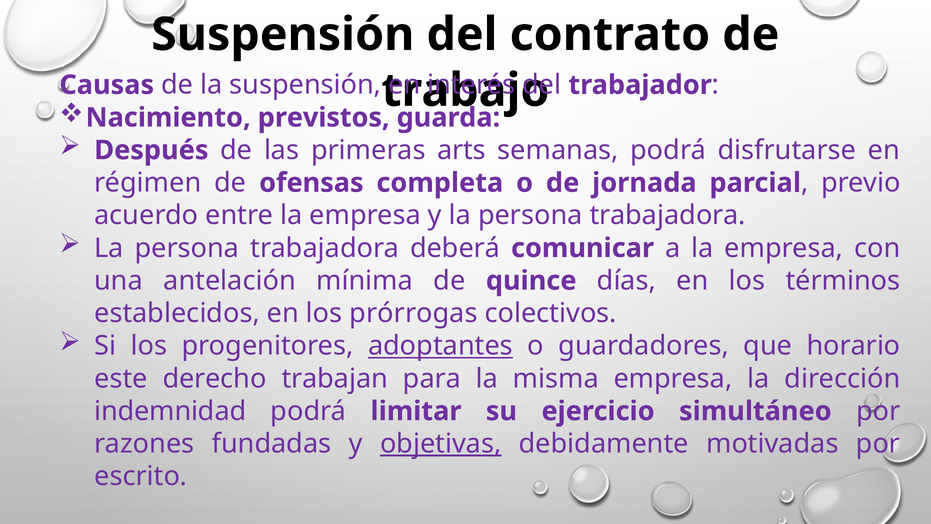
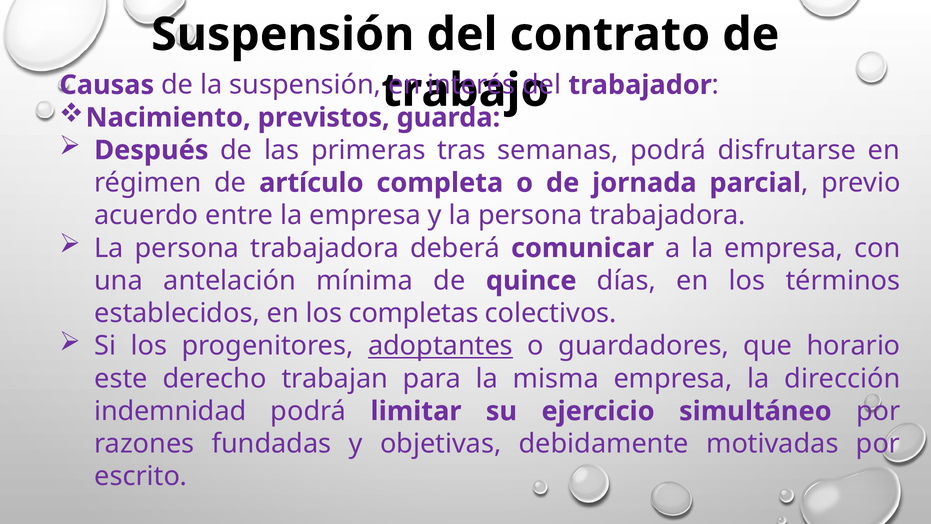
arts: arts -> tras (462, 150)
ofensas: ofensas -> artículo (311, 183)
prórrogas: prórrogas -> completas (414, 313)
objetivas underline: present -> none (441, 444)
